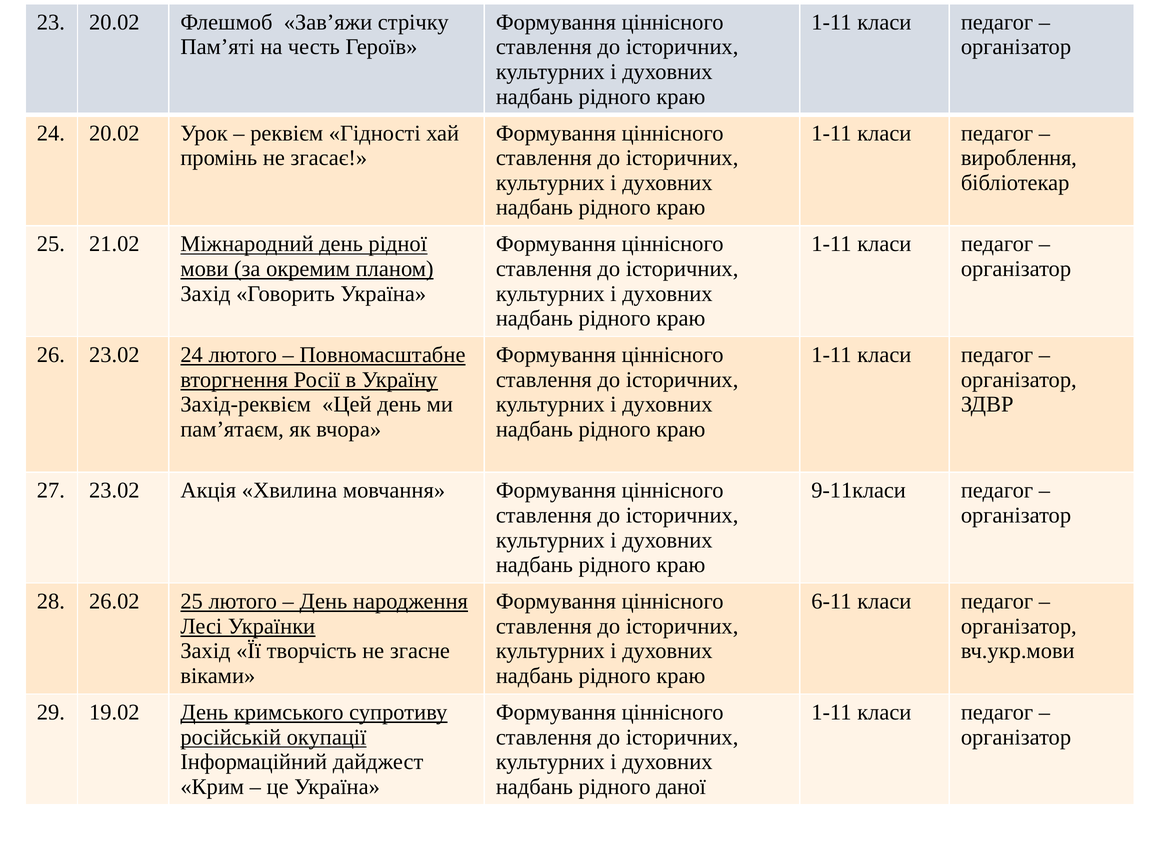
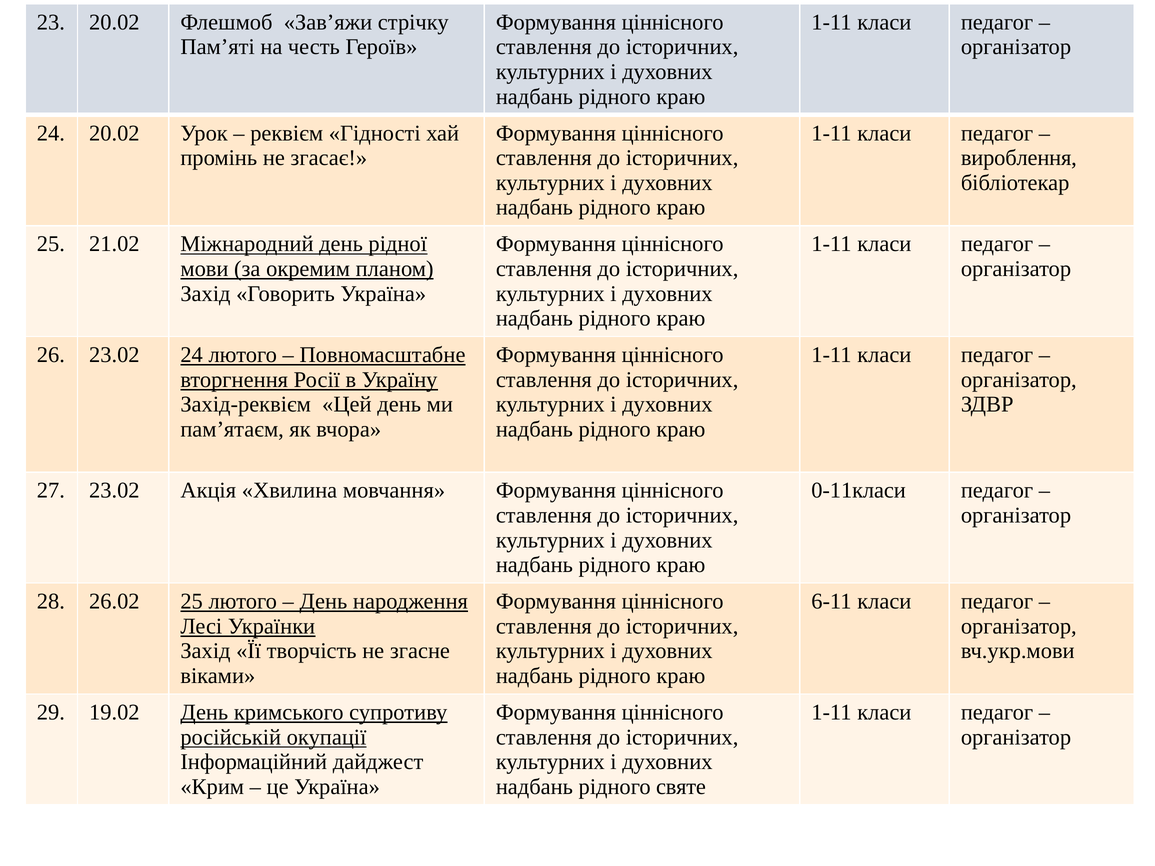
9-11класи: 9-11класи -> 0-11класи (859, 491)
даної: даної -> святе (681, 787)
